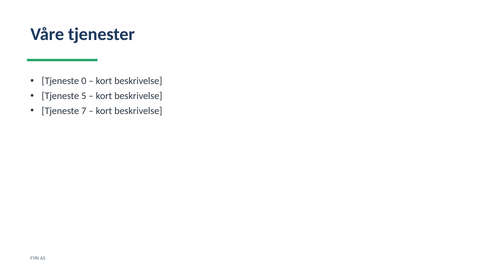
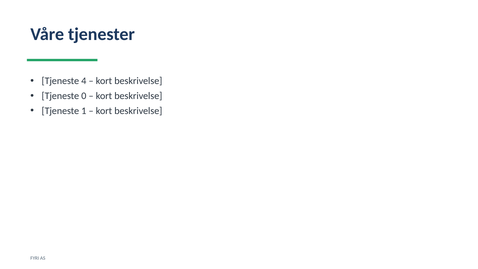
0: 0 -> 4 (84, 81)
5: 5 -> 0 (84, 96)
7: 7 -> 1 (84, 111)
